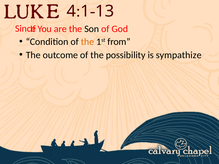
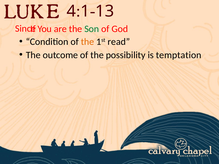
Son colour: black -> green (92, 29)
from: from -> read (119, 42)
sympathize: sympathize -> temptation (179, 55)
